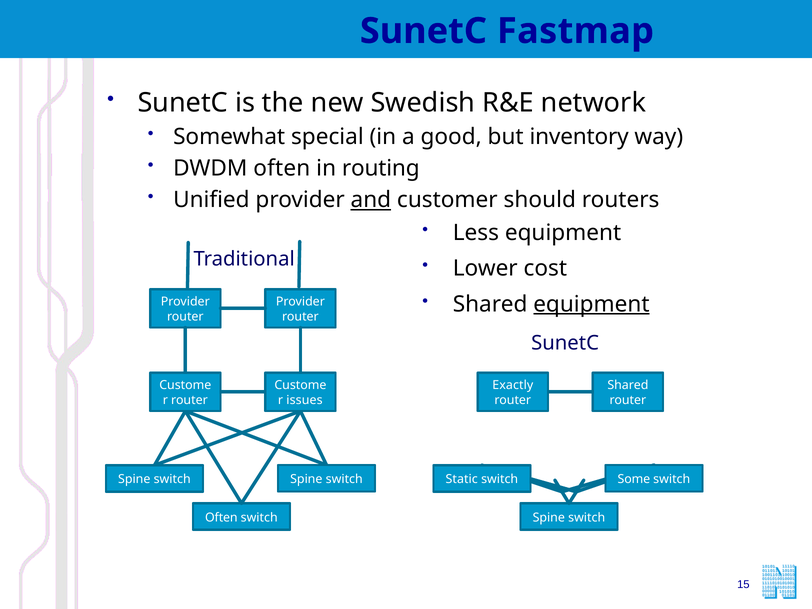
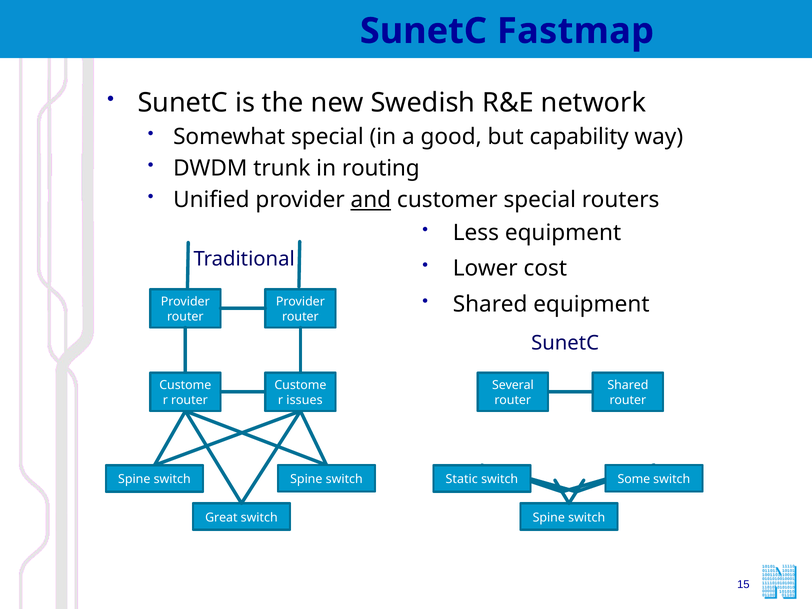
inventory: inventory -> capability (579, 137)
DWDM often: often -> trunk (282, 168)
customer should: should -> special (540, 200)
equipment underline: present -> none (591, 304)
Exactly: Exactly -> Several (513, 385)
Often: Often -> Great (221, 517)
